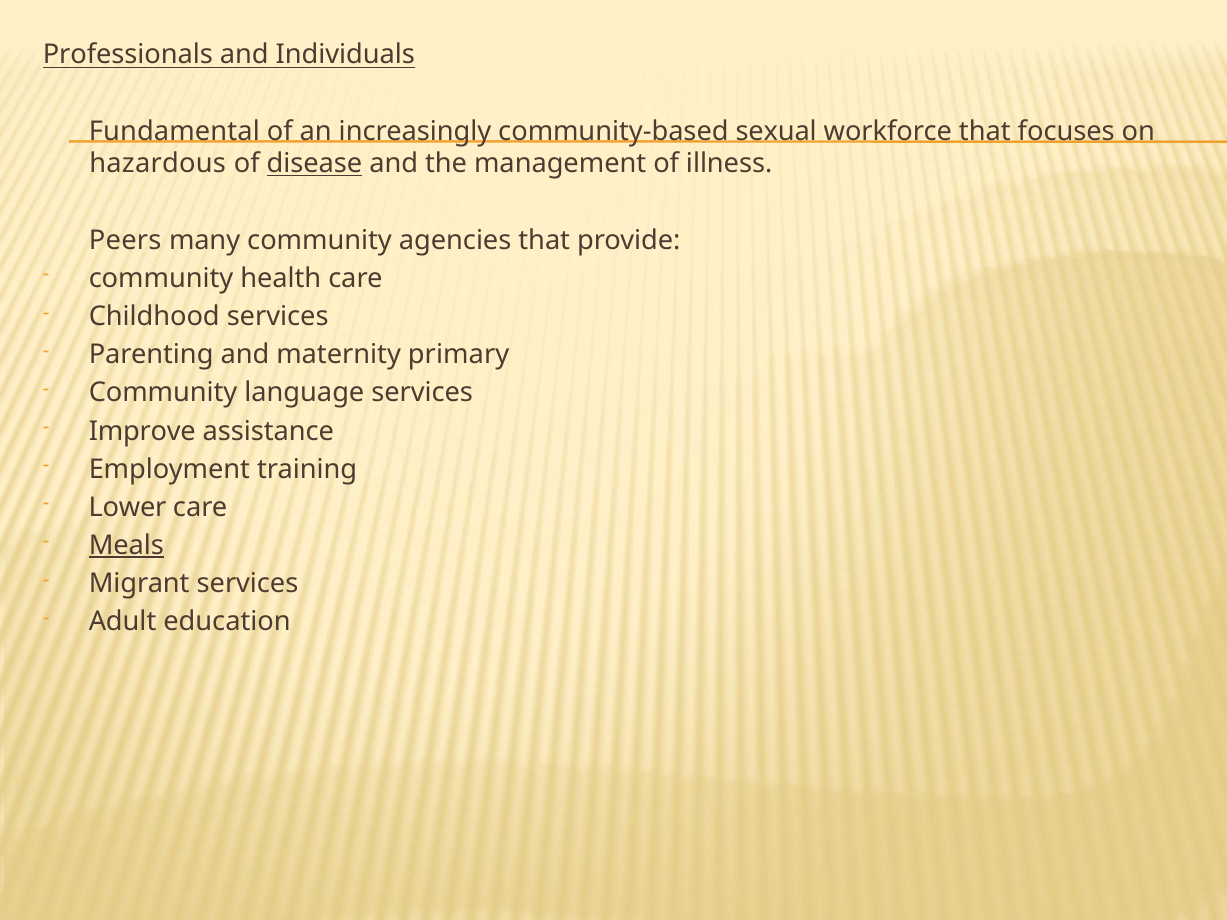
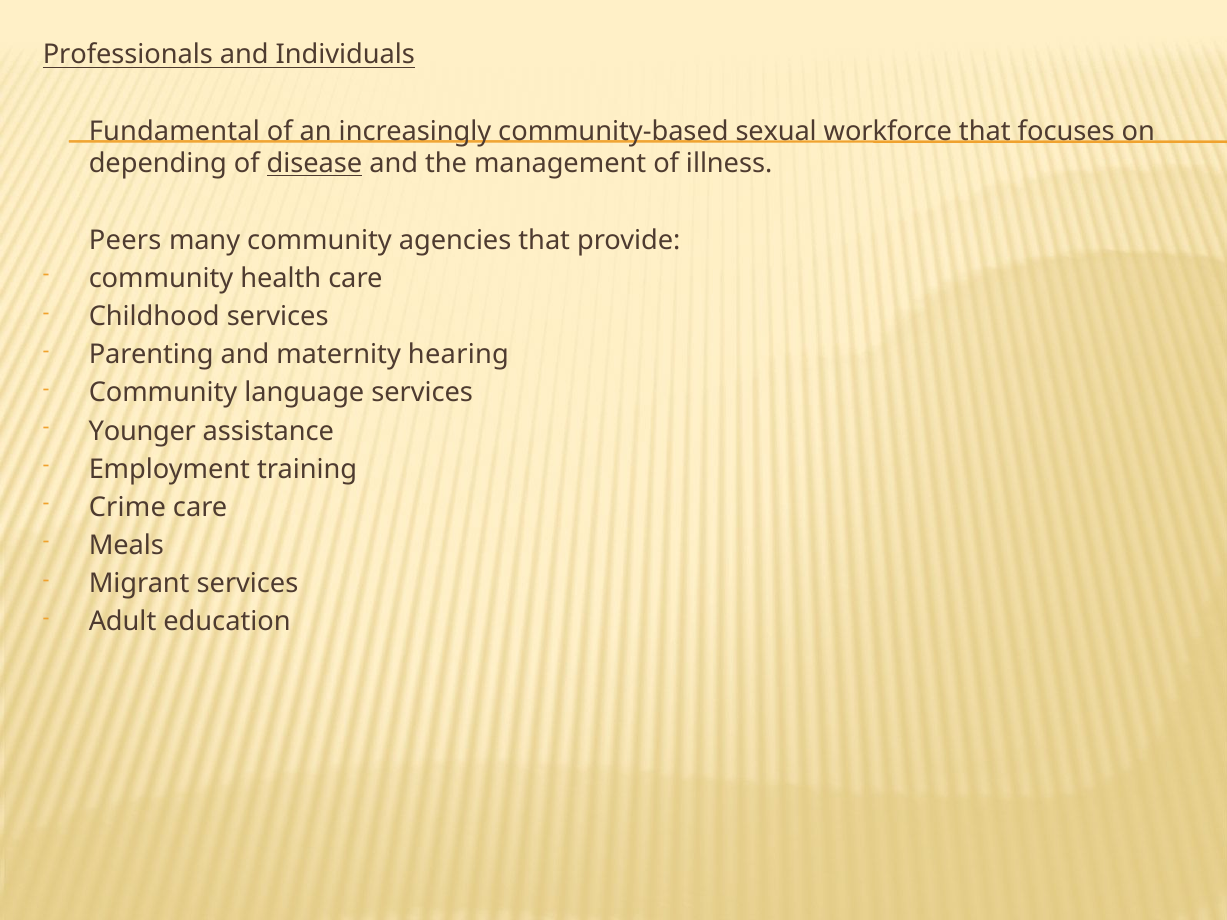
hazardous: hazardous -> depending (158, 164)
primary: primary -> hearing (458, 355)
Improve: Improve -> Younger (142, 431)
Lower: Lower -> Crime (127, 507)
Meals underline: present -> none (126, 546)
